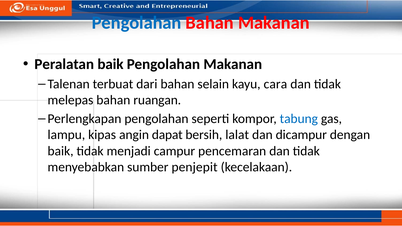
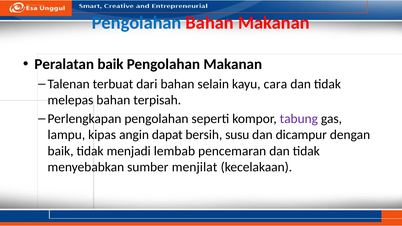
ruangan: ruangan -> terpisah (157, 100)
tabung colour: blue -> purple (299, 119)
lalat: lalat -> susu (237, 135)
campur: campur -> lembab (174, 151)
penjepit: penjepit -> menjilat (195, 167)
